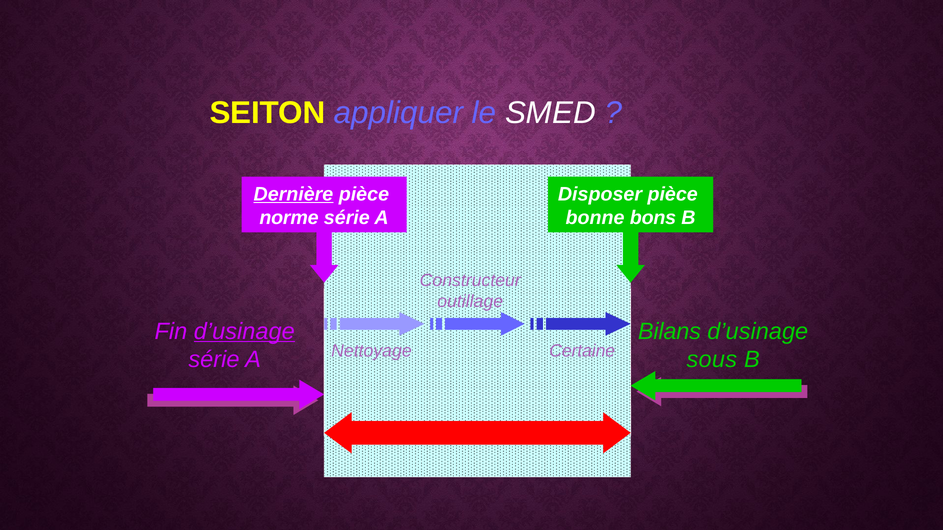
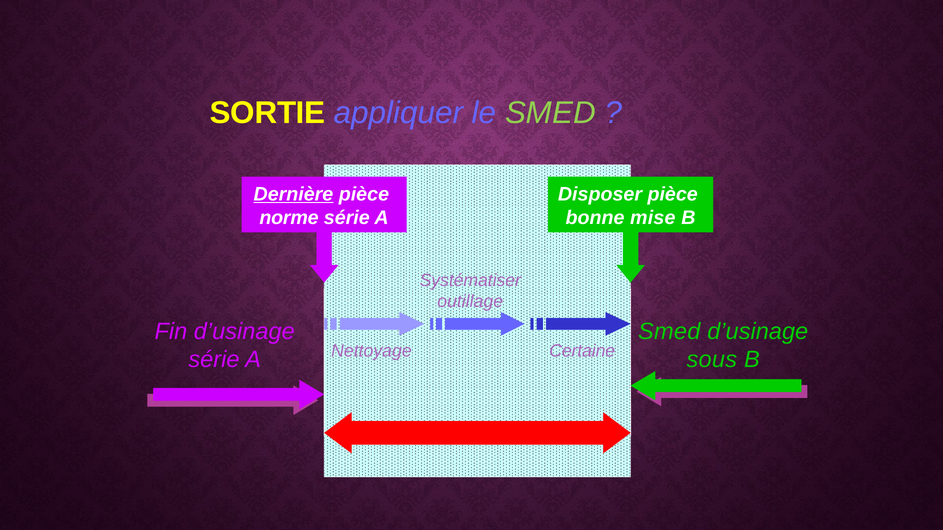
SEITON: SEITON -> SORTIE (268, 113)
SMED colour: white -> light green (550, 113)
bons: bons -> mise (653, 218)
Constructeur: Constructeur -> Systématiser (470, 281)
d’usinage underline: present -> none (244, 332)
Bilans: Bilans -> Smed (669, 332)
